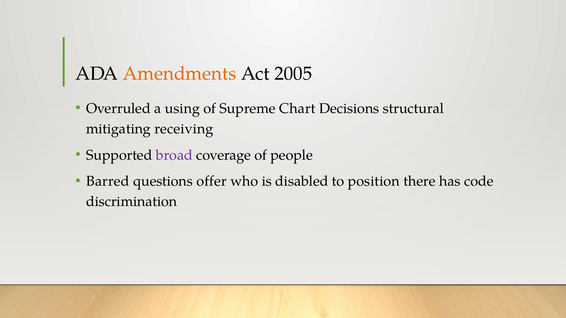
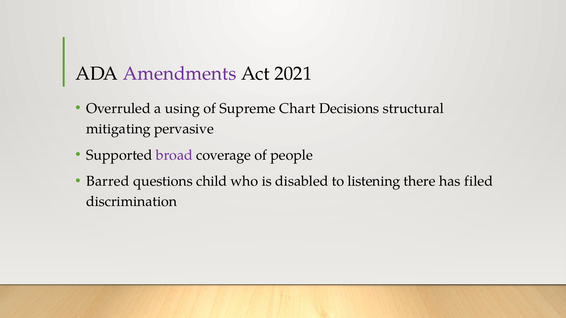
Amendments colour: orange -> purple (180, 74)
2005: 2005 -> 2021 (293, 74)
receiving: receiving -> pervasive (184, 129)
offer: offer -> child (212, 181)
position: position -> listening (374, 181)
code: code -> filed (479, 181)
